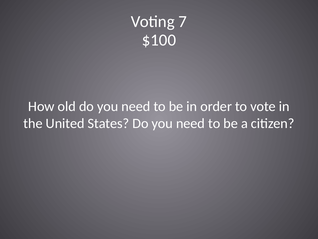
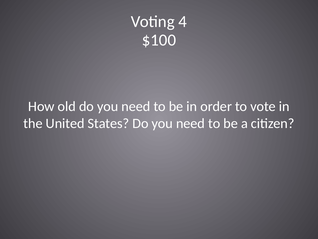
7: 7 -> 4 (183, 22)
